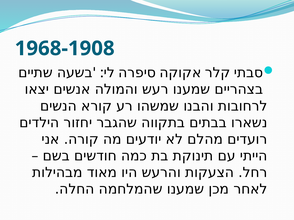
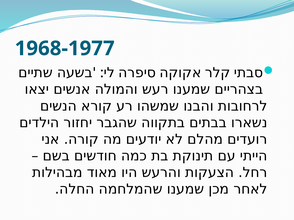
1968-1908: 1968-1908 -> 1968-1977 (65, 49)
